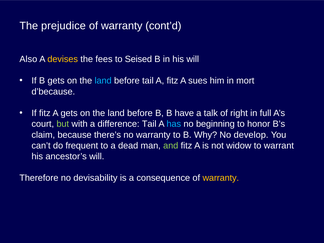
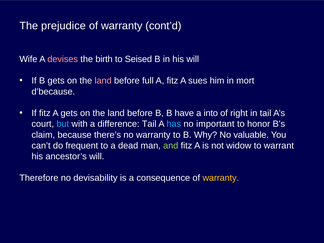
Also: Also -> Wife (28, 59)
devises colour: yellow -> pink (63, 59)
fees: fees -> birth (104, 59)
land colour: light blue -> pink (103, 81)
before tail: tail -> full (148, 81)
talk: talk -> into (211, 113)
in full: full -> tail (266, 113)
but colour: light green -> light blue (63, 124)
beginning: beginning -> important (215, 124)
develop: develop -> valuable (251, 135)
